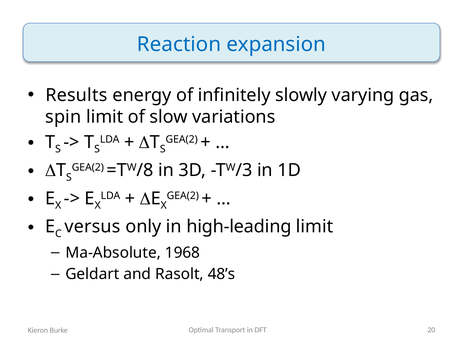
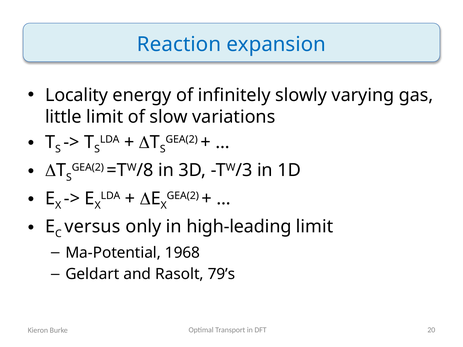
Results: Results -> Locality (77, 95)
spin: spin -> little (63, 117)
Ma-Absolute: Ma-Absolute -> Ma-Potential (113, 253)
48’s: 48’s -> 79’s (221, 274)
